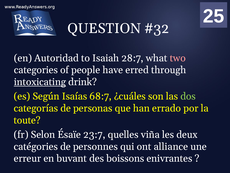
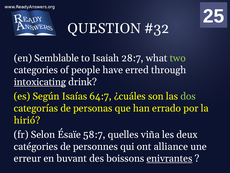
Autoridad: Autoridad -> Semblable (57, 58)
two colour: pink -> light green (178, 58)
68:7: 68:7 -> 64:7 (101, 96)
toute: toute -> hirió (27, 120)
23:7: 23:7 -> 58:7 (94, 134)
enivrantes underline: none -> present (169, 158)
